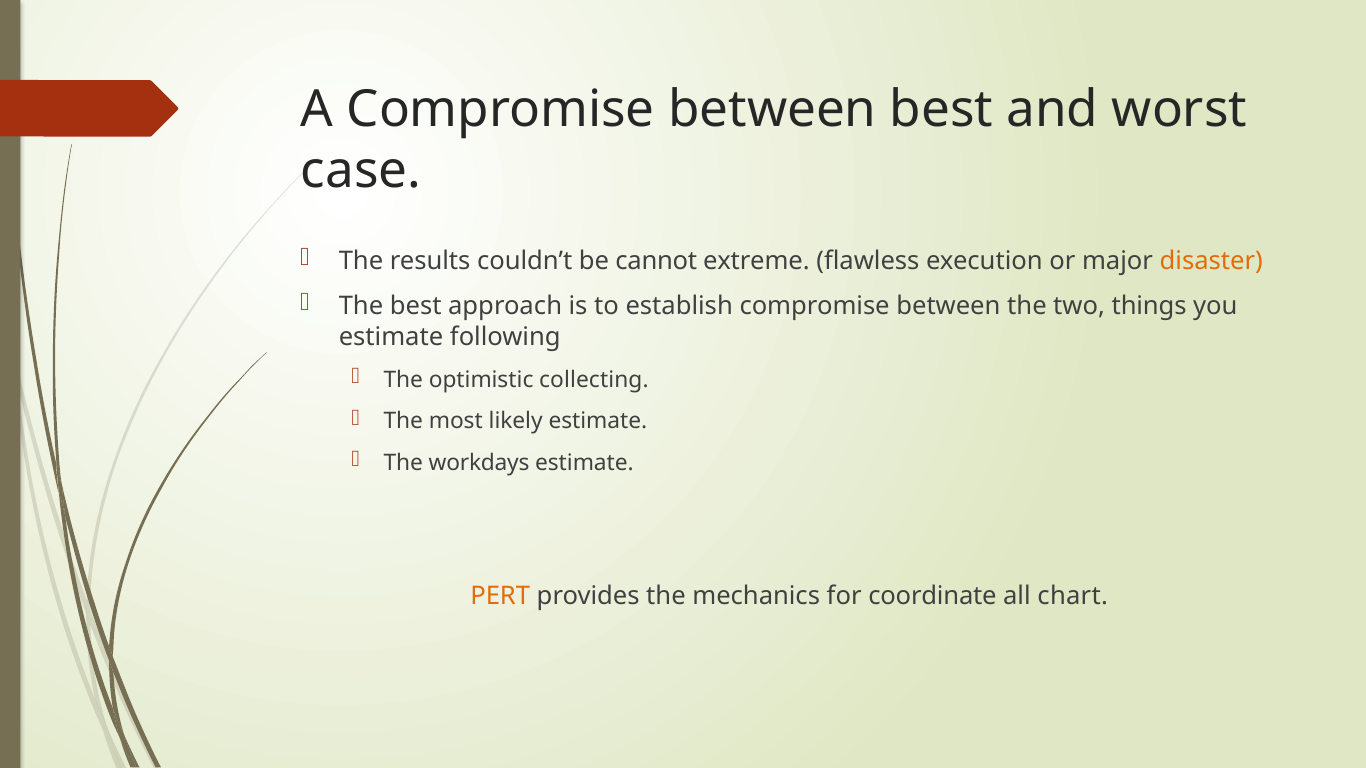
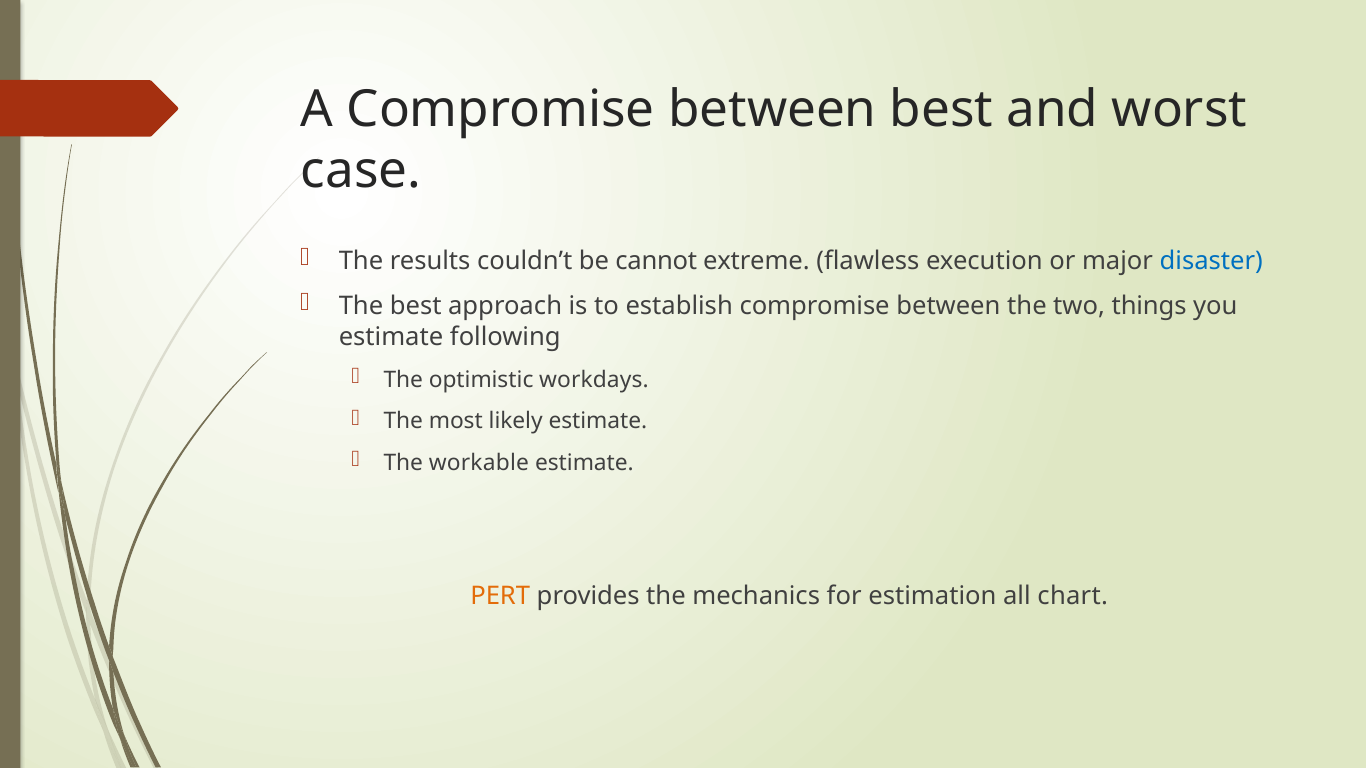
disaster colour: orange -> blue (1211, 261)
collecting: collecting -> workdays (594, 380)
workdays: workdays -> workable (479, 463)
coordinate: coordinate -> estimation (932, 597)
